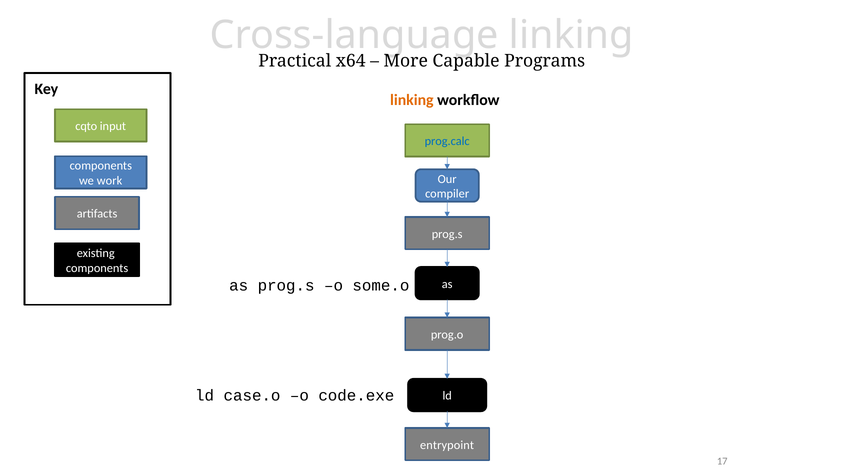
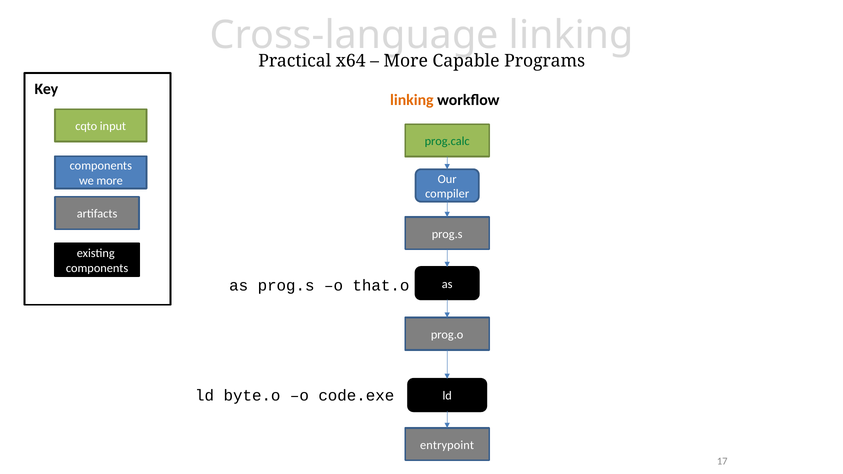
prog.calc colour: blue -> green (447, 141)
we work: work -> more (110, 181)
some.o: some.o -> that.o (381, 286)
case.o: case.o -> byte.o (252, 395)
